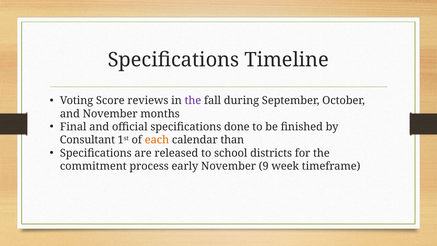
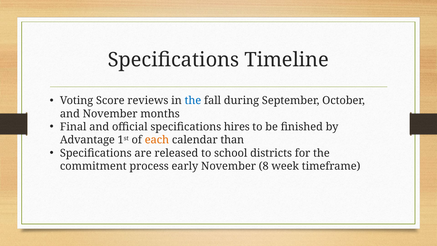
the colour: purple -> blue (193, 101)
done: done -> hires (237, 127)
Consultant: Consultant -> Advantage (87, 140)
9: 9 -> 8 (264, 166)
